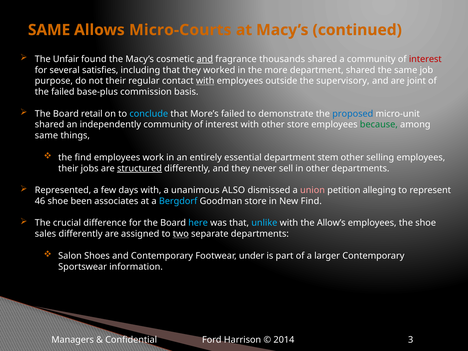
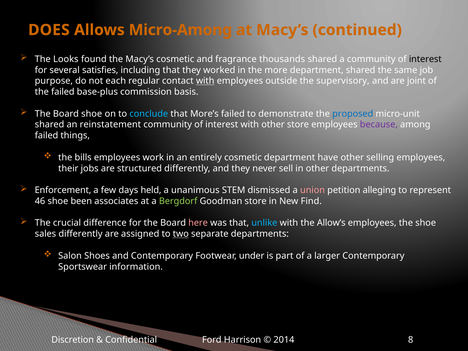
SAME: SAME -> DOES (49, 30)
Micro-Courts: Micro-Courts -> Micro-Among (180, 30)
Unfair: Unfair -> Looks (66, 59)
and underline: present -> none (205, 59)
interest colour: red -> black (425, 59)
not their: their -> each (116, 81)
Board retail: retail -> shoe (92, 114)
independently: independently -> reinstatement (110, 125)
because colour: green -> purple (379, 125)
same: same -> failed (47, 136)
the find: find -> bills (83, 157)
entirely essential: essential -> cosmetic (243, 157)
stem: stem -> have (328, 157)
structured underline: present -> none (140, 168)
Represented: Represented -> Enforcement (63, 190)
days with: with -> held (151, 190)
ALSO: ALSO -> STEM (234, 190)
Bergdorf colour: light blue -> light green (178, 201)
here colour: light blue -> pink (198, 223)
Managers: Managers -> Discretion (73, 340)
3: 3 -> 8 (411, 340)
